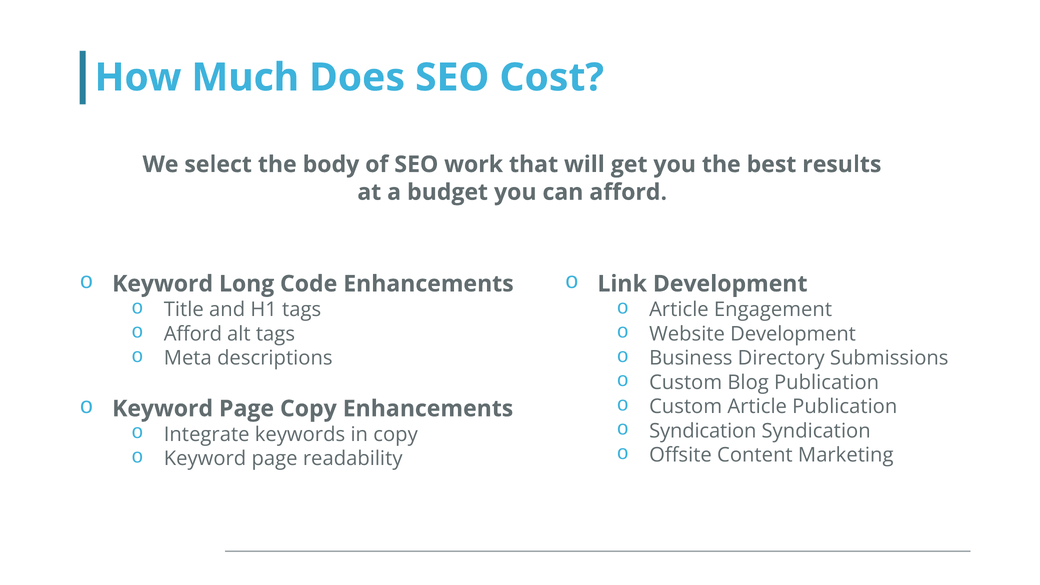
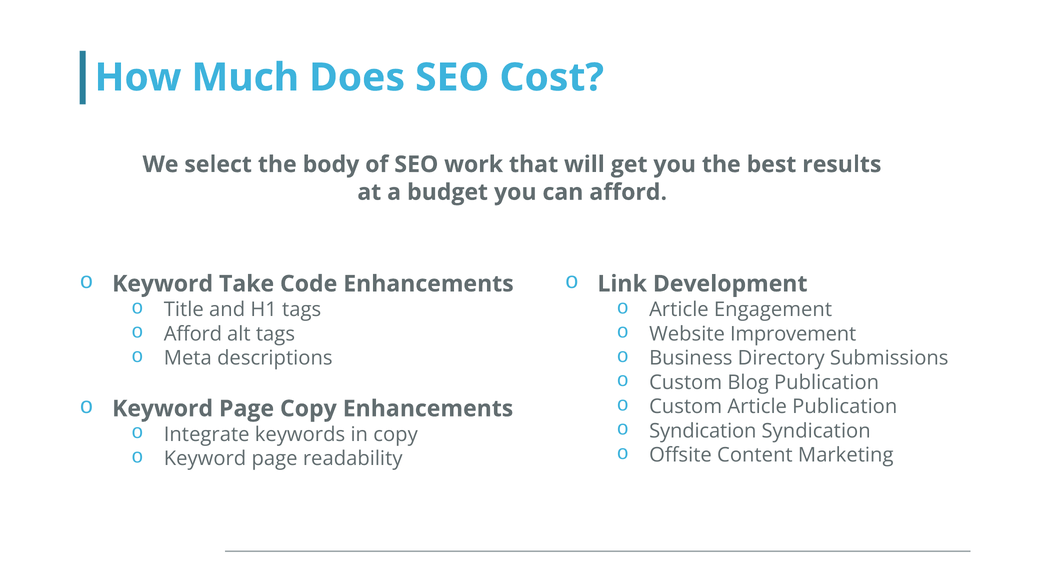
Long: Long -> Take (247, 284)
Website Development: Development -> Improvement (793, 334)
